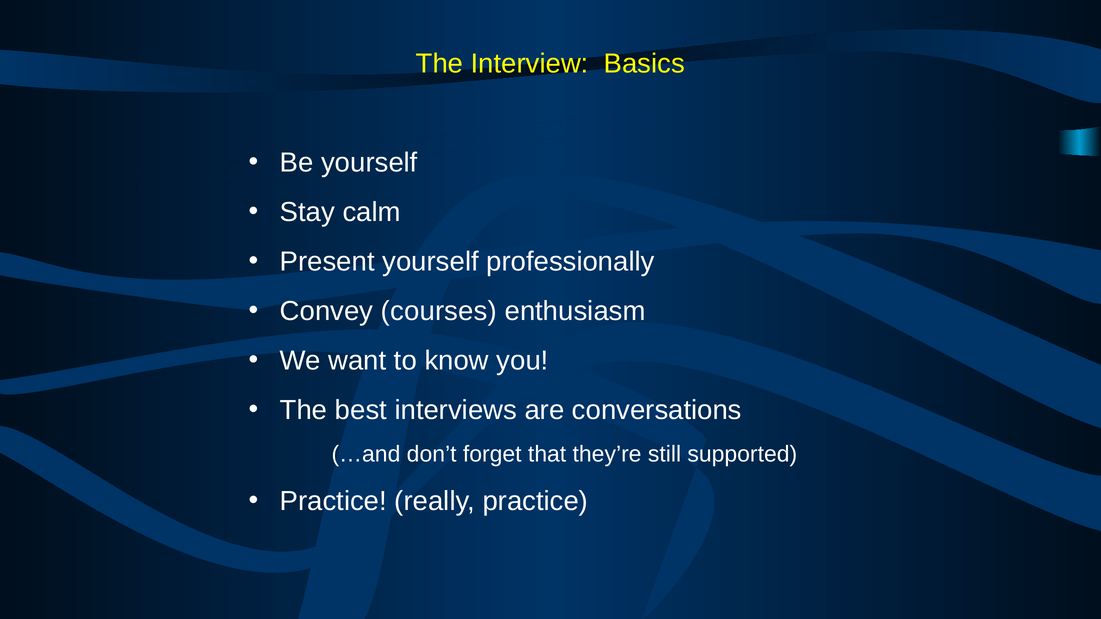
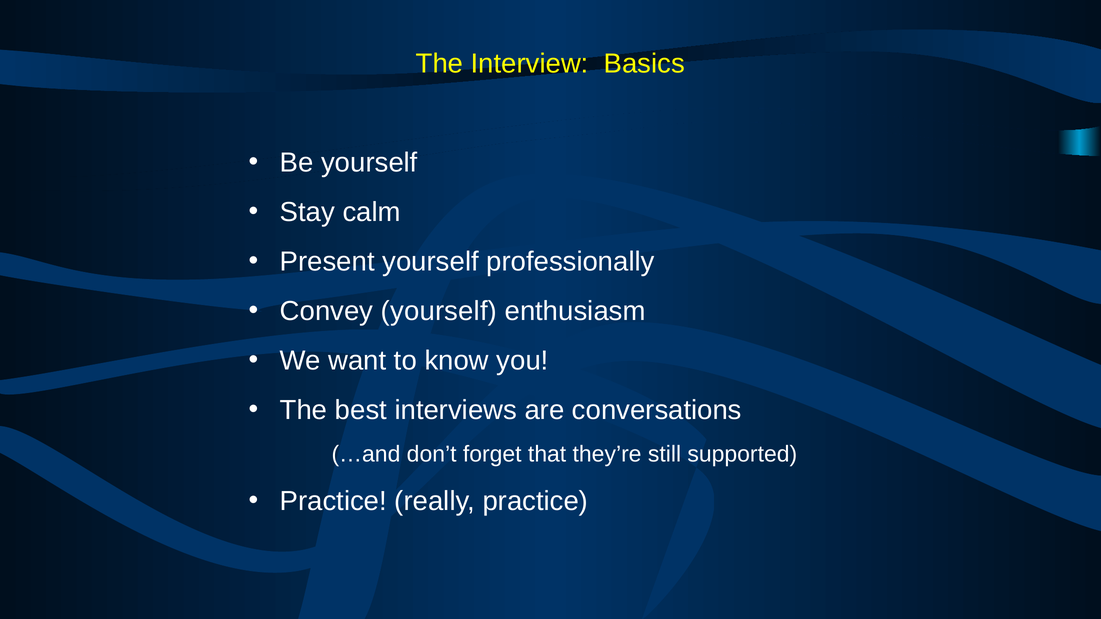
Convey courses: courses -> yourself (439, 311)
